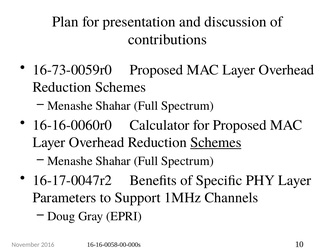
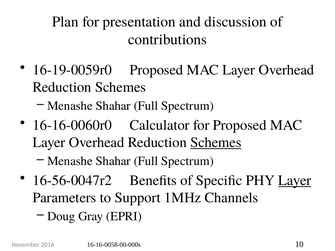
16-73-0059r0: 16-73-0059r0 -> 16-19-0059r0 (72, 70)
16-17-0047r2: 16-17-0047r2 -> 16-56-0047r2 (72, 181)
Layer underline: none -> present (295, 181)
